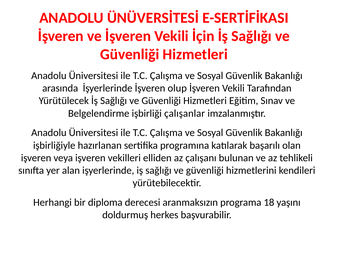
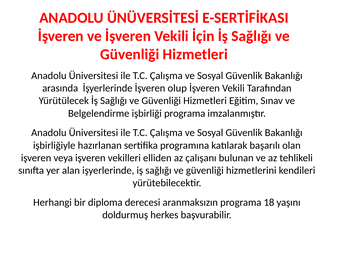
işbirliği çalışanlar: çalışanlar -> programa (185, 113)
